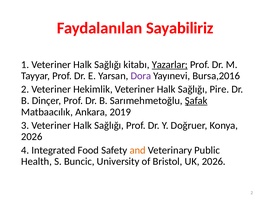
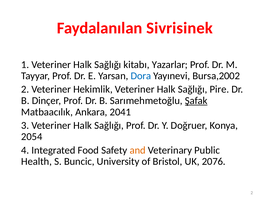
Sayabiliriz: Sayabiliriz -> Sivrisinek (180, 28)
Yazarlar underline: present -> none (170, 64)
Dora colour: purple -> blue (141, 76)
Bursa,2016: Bursa,2016 -> Bursa,2002 (216, 76)
2019: 2019 -> 2041 (120, 112)
2026: 2026 -> 2054 (32, 137)
UK 2026: 2026 -> 2076 (214, 161)
